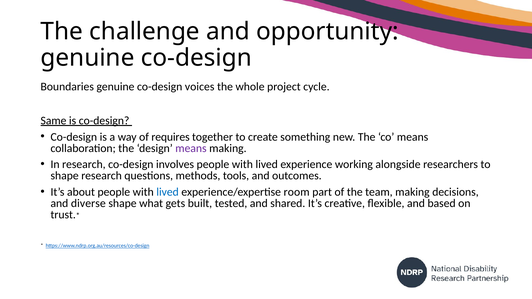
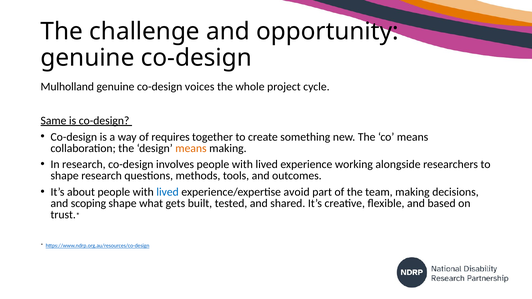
Boundaries: Boundaries -> Mulholland (67, 87)
means colour: purple -> orange (191, 148)
room: room -> avoid (297, 192)
diverse: diverse -> scoping (88, 203)
